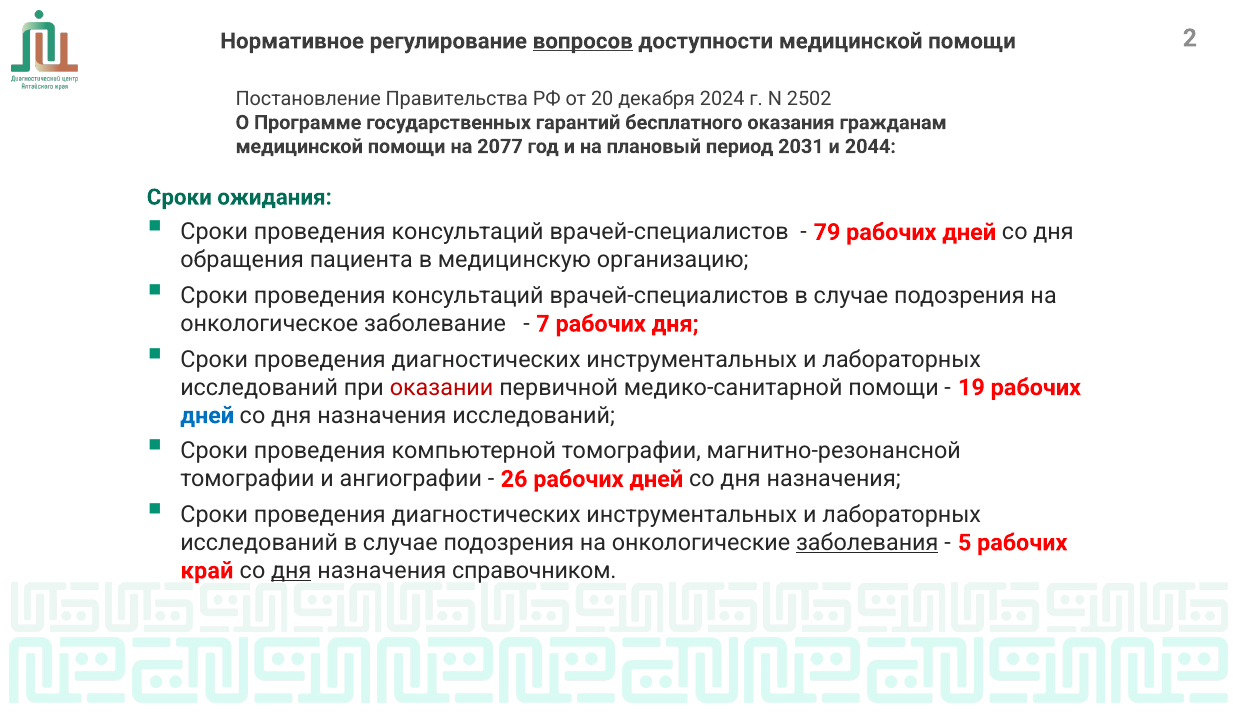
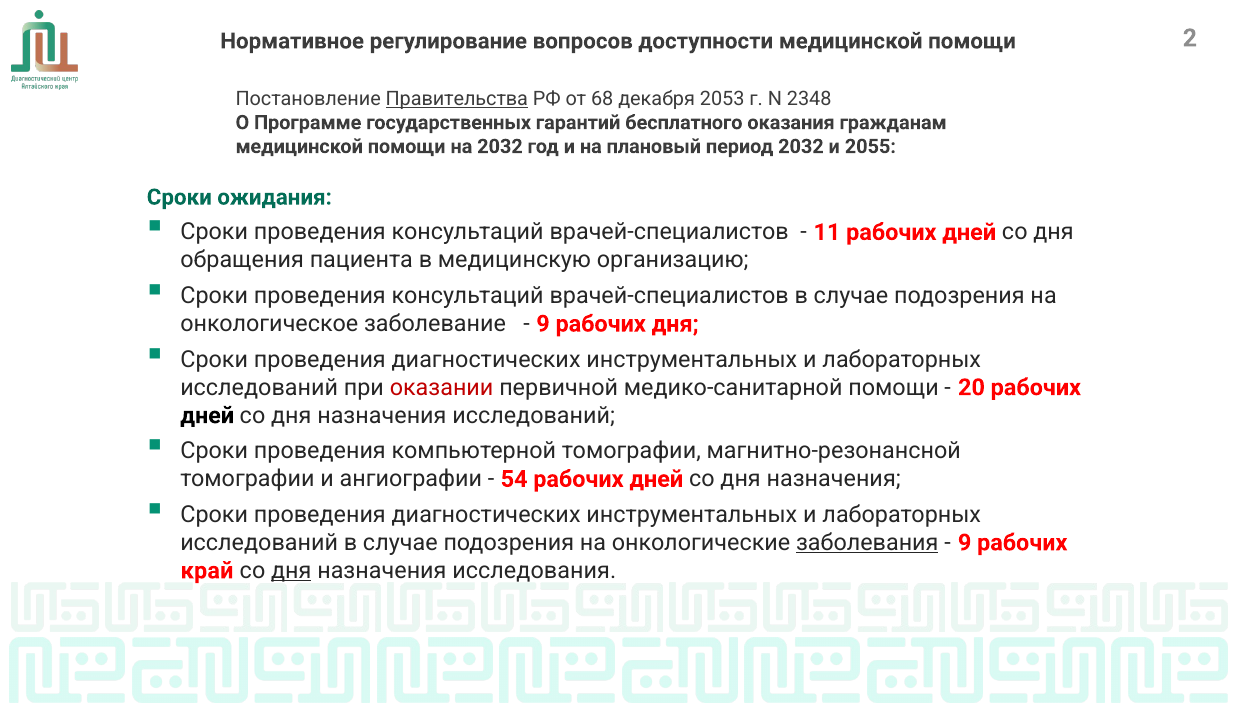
вопросов underline: present -> none (583, 41)
Правительства underline: none -> present (457, 99)
20: 20 -> 68 (602, 99)
2024: 2024 -> 2053 (722, 99)
2502: 2502 -> 2348 (809, 99)
на 2077: 2077 -> 2032 (500, 146)
период 2031: 2031 -> 2032 (801, 146)
2044: 2044 -> 2055 (870, 146)
79: 79 -> 11 (827, 232)
7: 7 -> 9 (543, 324)
19: 19 -> 20 (971, 387)
дней colour: blue -> black (207, 415)
26: 26 -> 54 (514, 479)
5: 5 -> 9 (965, 542)
справочником: справочником -> исследования (534, 570)
